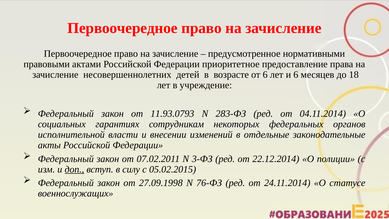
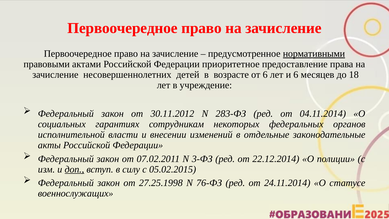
нормативными underline: none -> present (314, 54)
11.93.0793: 11.93.0793 -> 30.11.2012 (172, 114)
27.09.1998: 27.09.1998 -> 27.25.1998 (161, 183)
